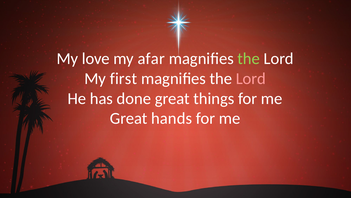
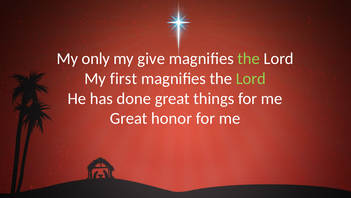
love: love -> only (96, 59)
afar: afar -> give (151, 59)
Lord colour: pink -> light green (251, 78)
hands: hands -> honor (172, 118)
